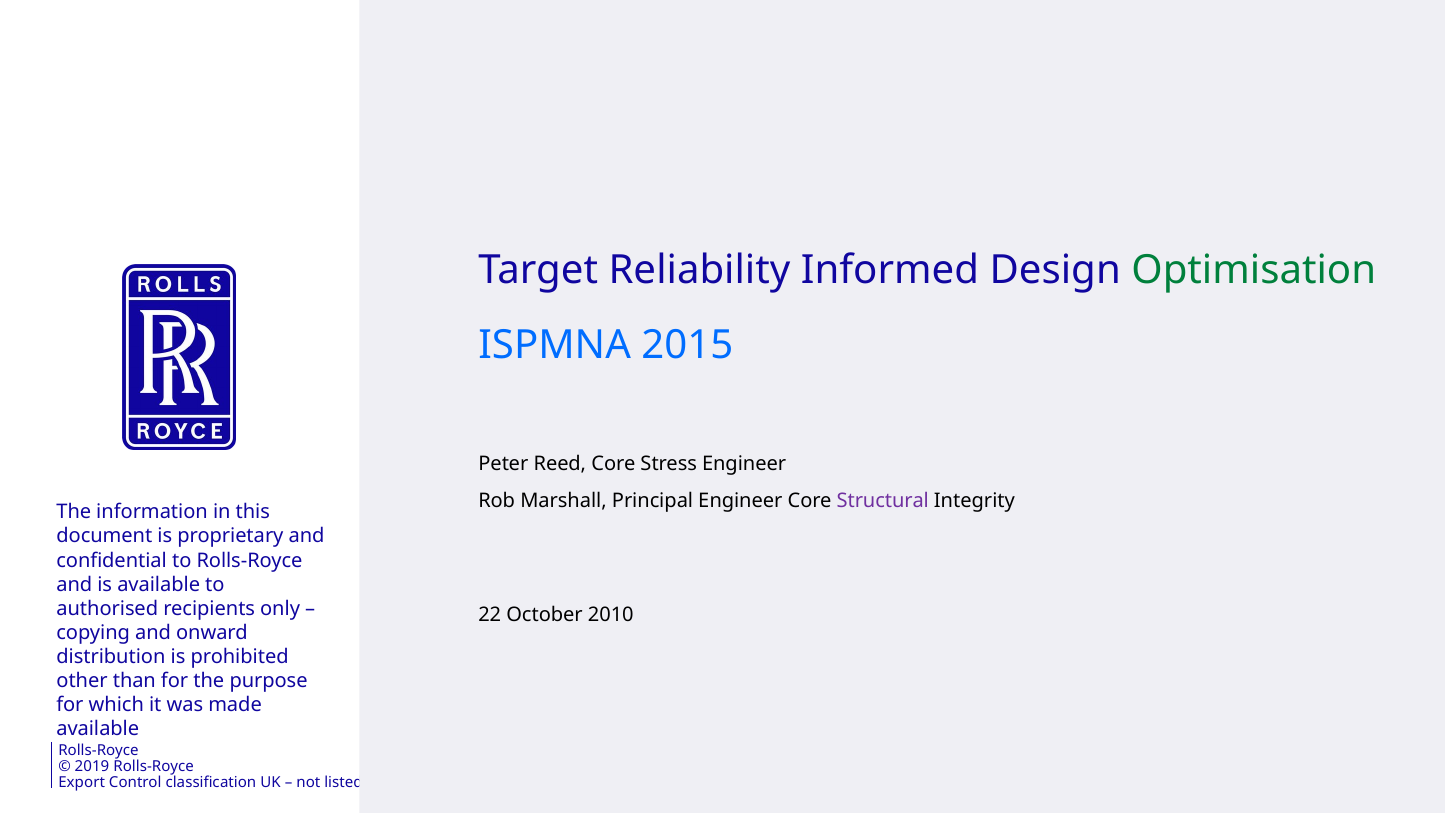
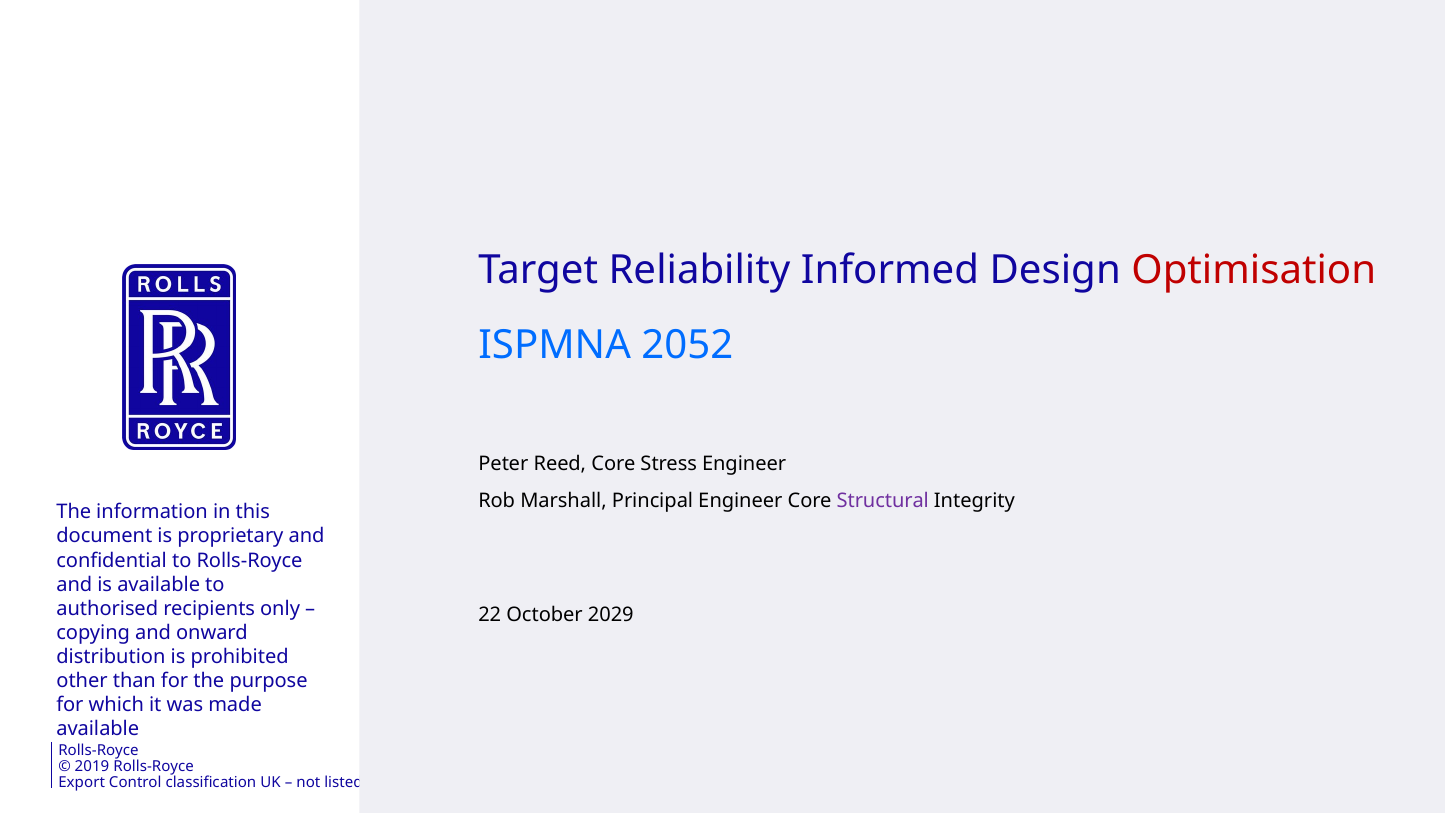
Optimisation colour: green -> red (1254, 270)
2015: 2015 -> 2052 (687, 345)
2010: 2010 -> 2029 (611, 615)
